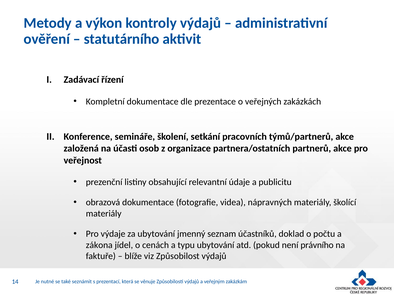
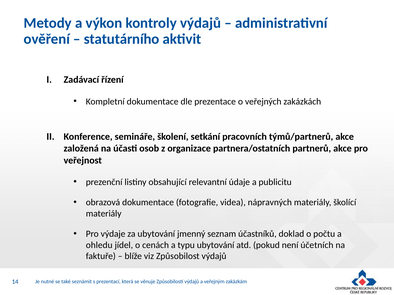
zákona: zákona -> ohledu (99, 245)
právního: právního -> účetních (317, 245)
